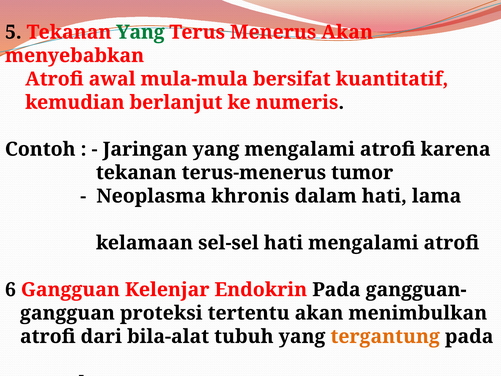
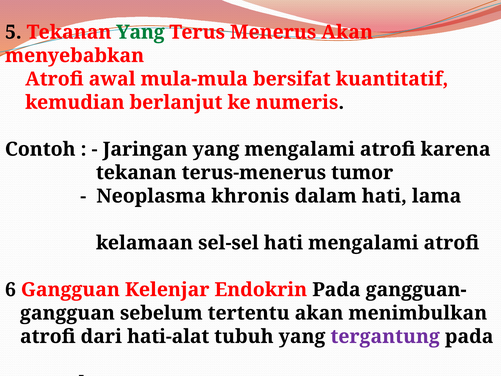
proteksi: proteksi -> sebelum (161, 313)
bila-alat: bila-alat -> hati-alat (168, 336)
tergantung colour: orange -> purple (385, 336)
